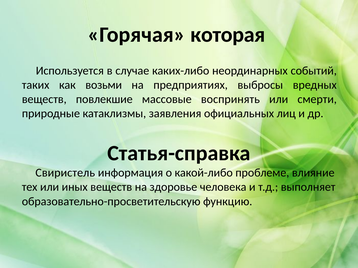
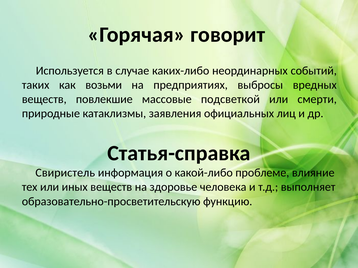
которая: которая -> говорит (228, 35)
воспринять: воспринять -> подсветкой (230, 99)
